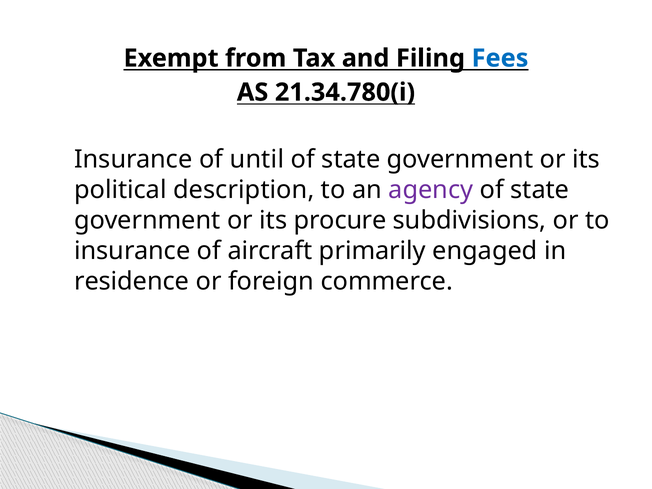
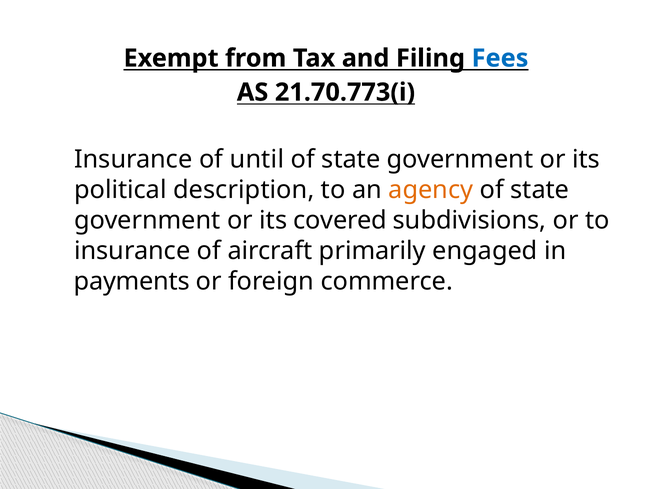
21.34.780(i: 21.34.780(i -> 21.70.773(i (345, 92)
agency colour: purple -> orange (431, 190)
procure: procure -> covered (340, 220)
residence: residence -> payments (132, 281)
